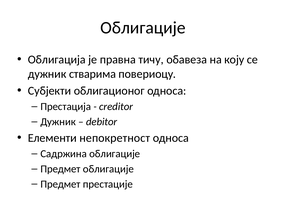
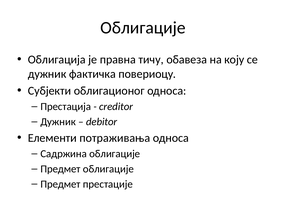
стварима: стварима -> фактичка (92, 74)
непокретност: непокретност -> потраживања (115, 138)
